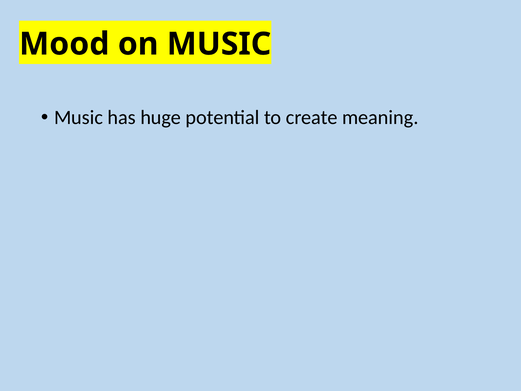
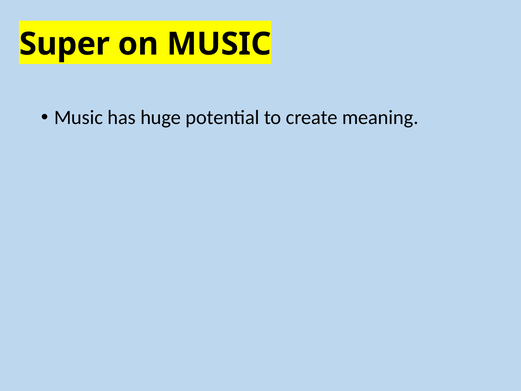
Mood: Mood -> Super (64, 44)
